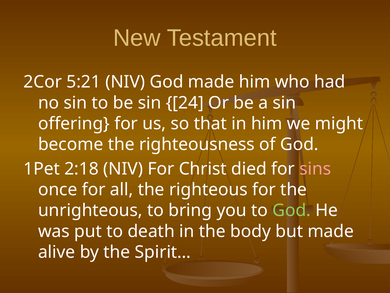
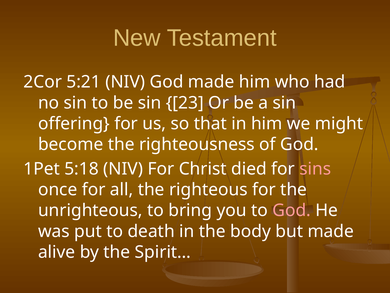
24: 24 -> 23 (185, 103)
2:18: 2:18 -> 5:18 (82, 169)
God colour: light green -> pink (292, 210)
